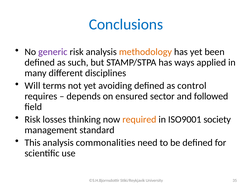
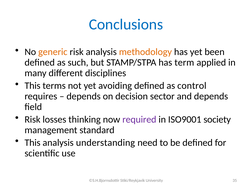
generic colour: purple -> orange (53, 52)
ways: ways -> term (184, 63)
Will: Will -> This (33, 86)
ensured: ensured -> decision (132, 96)
and followed: followed -> depends (211, 96)
required colour: orange -> purple (139, 119)
commonalities: commonalities -> understanding (105, 143)
